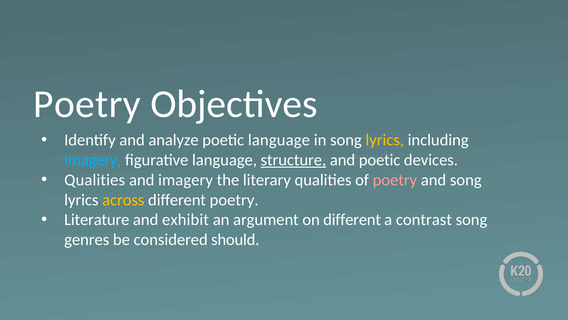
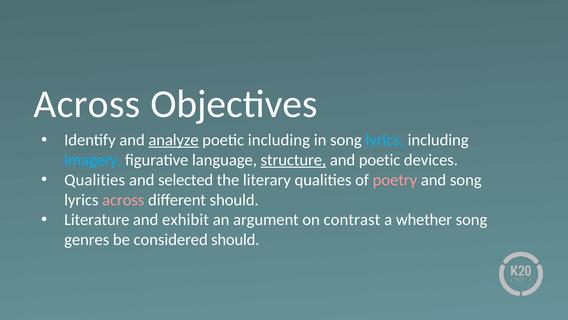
Poetry: Poetry -> Across (87, 104)
analyze underline: none -> present (174, 140)
poetic language: language -> including (279, 140)
lyrics colour: yellow -> light blue (385, 140)
and imagery: imagery -> selected (186, 180)
across colour: yellow -> pink (123, 200)
different poetry: poetry -> should (234, 200)
on different: different -> contrast (352, 219)
contrast: contrast -> whether (424, 219)
